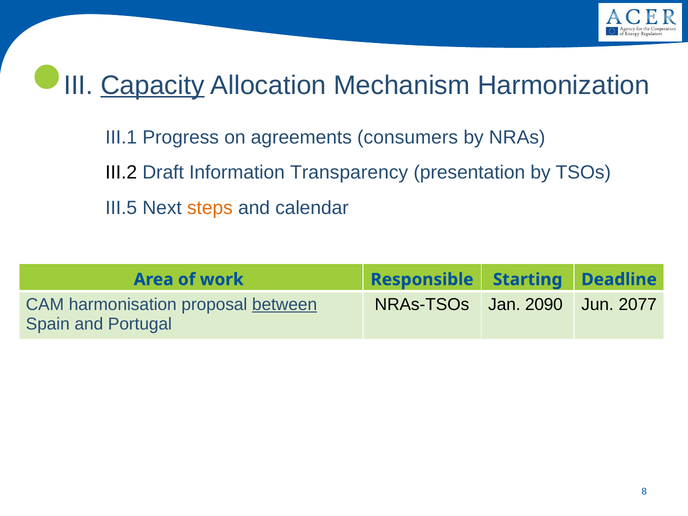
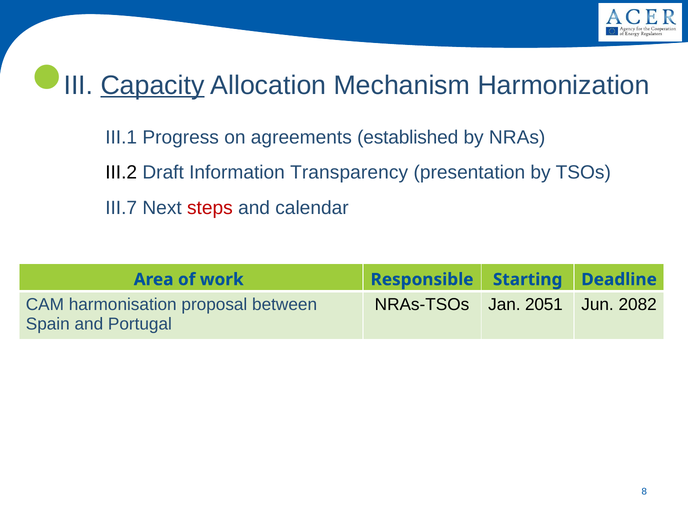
consumers: consumers -> established (408, 137)
III.5: III.5 -> III.7 (121, 208)
steps colour: orange -> red (210, 208)
between underline: present -> none (285, 305)
2090: 2090 -> 2051 (544, 305)
2077: 2077 -> 2082 (638, 305)
